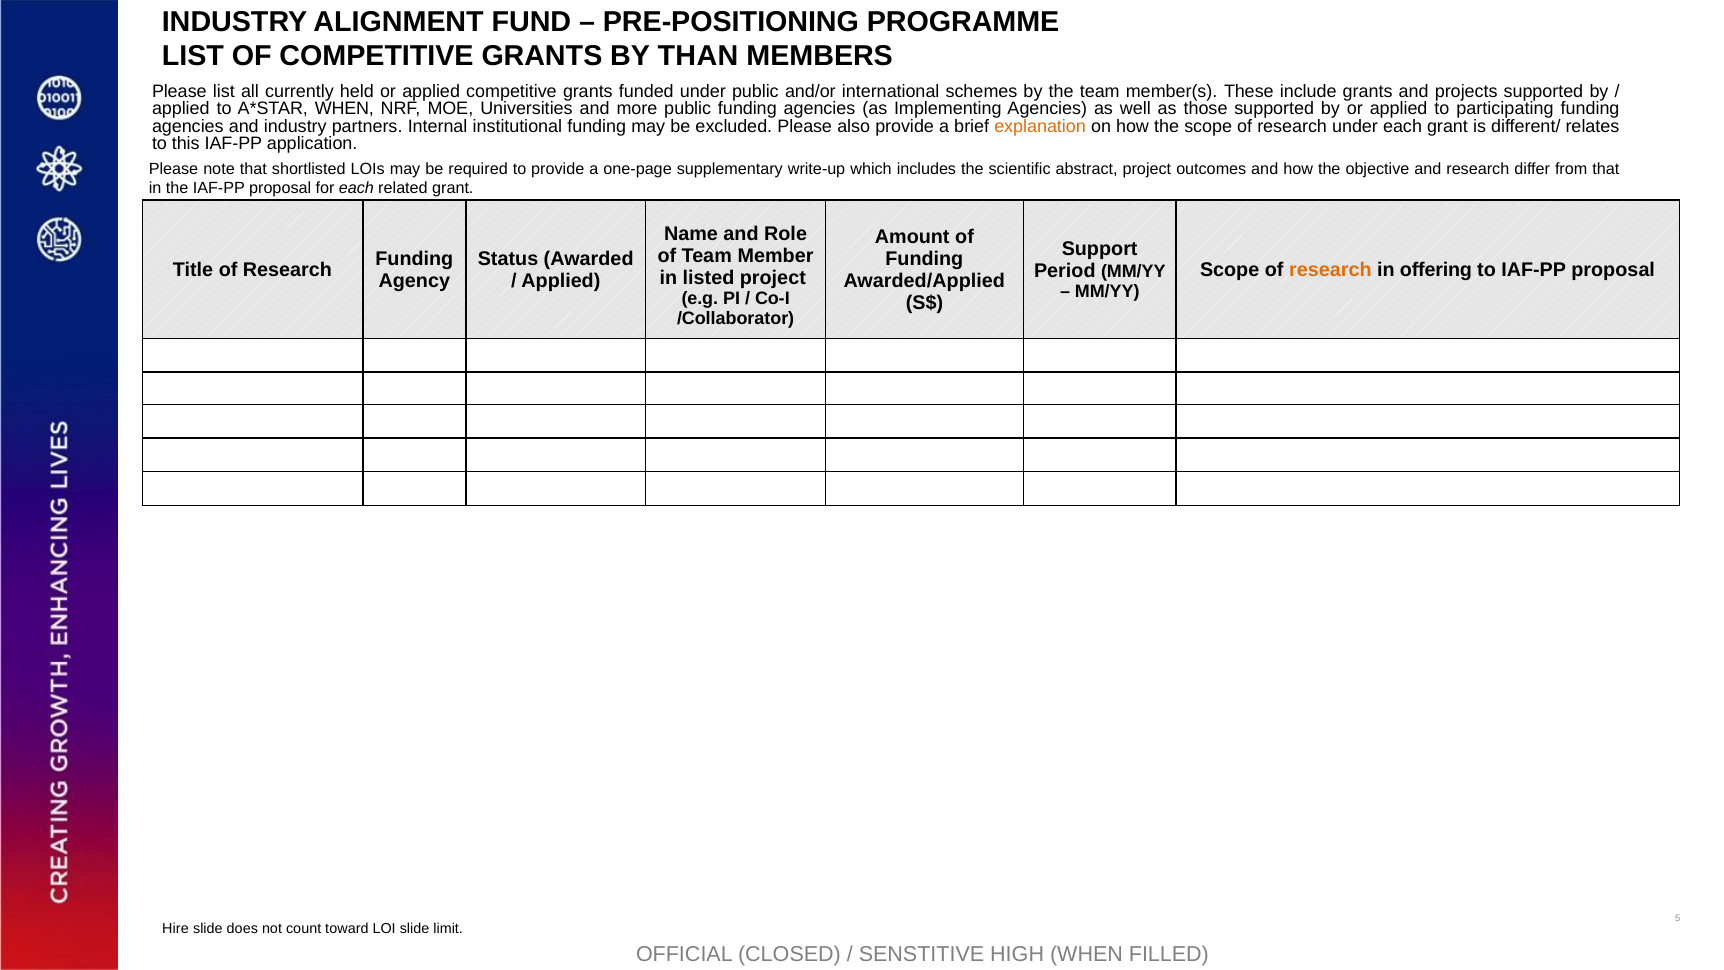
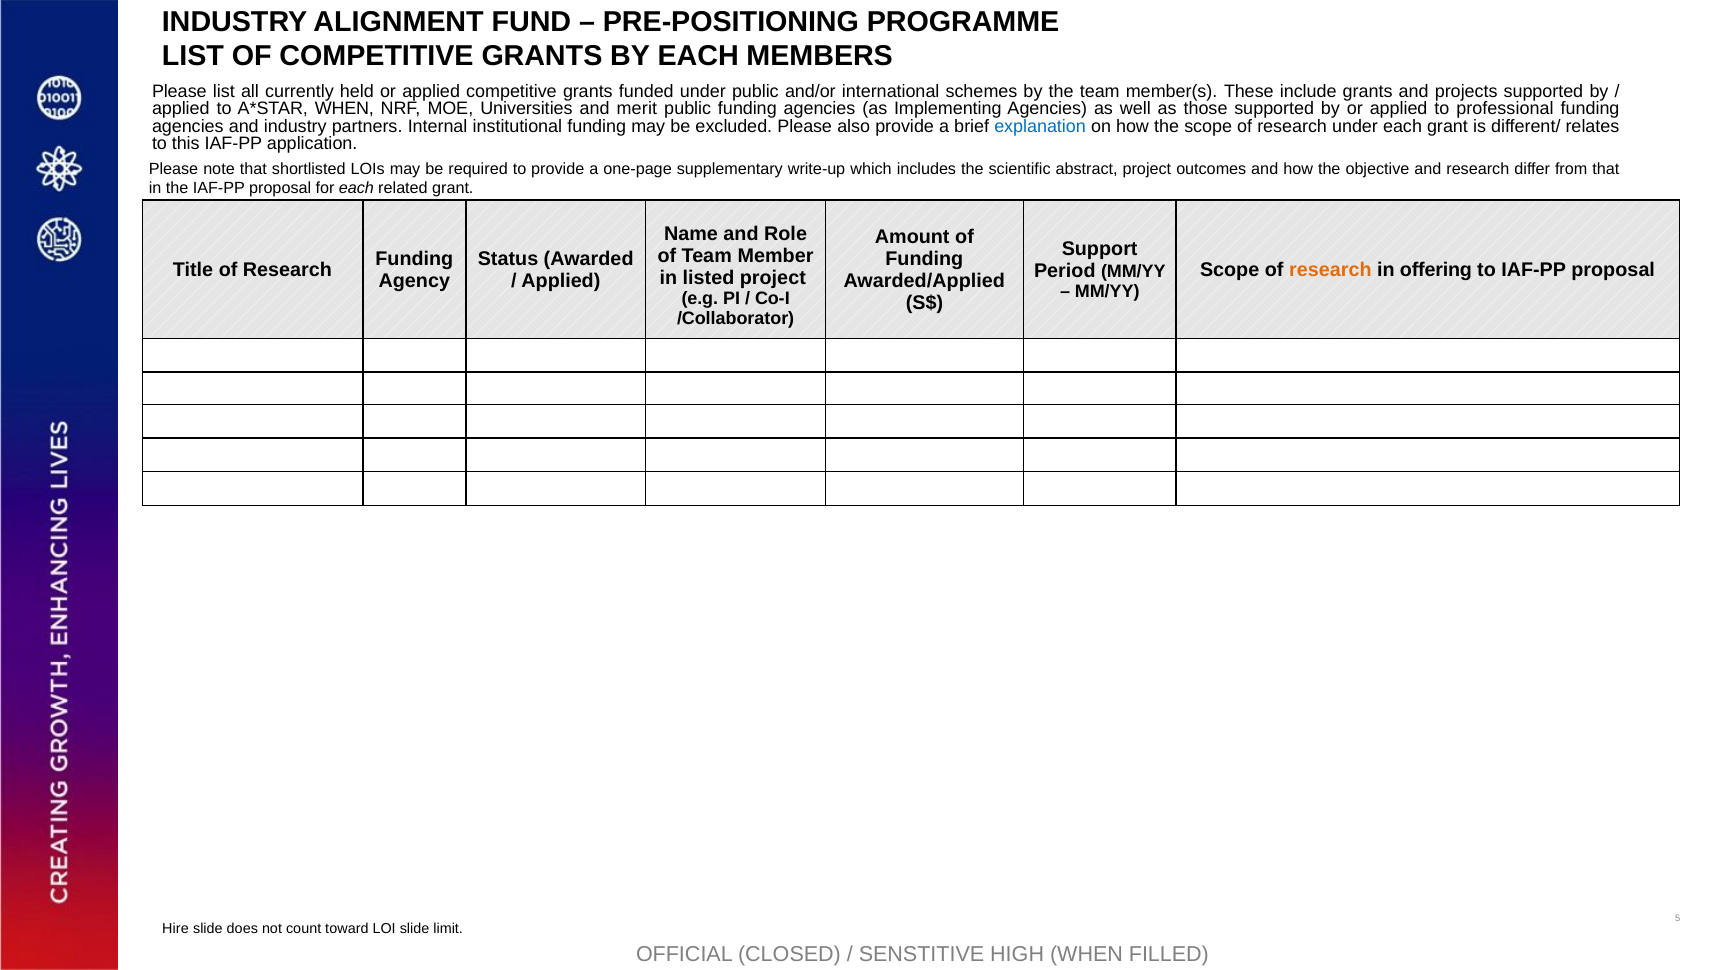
BY THAN: THAN -> EACH (698, 56)
more: more -> merit (637, 109)
participating: participating -> professional (1505, 109)
explanation colour: orange -> blue (1040, 126)
